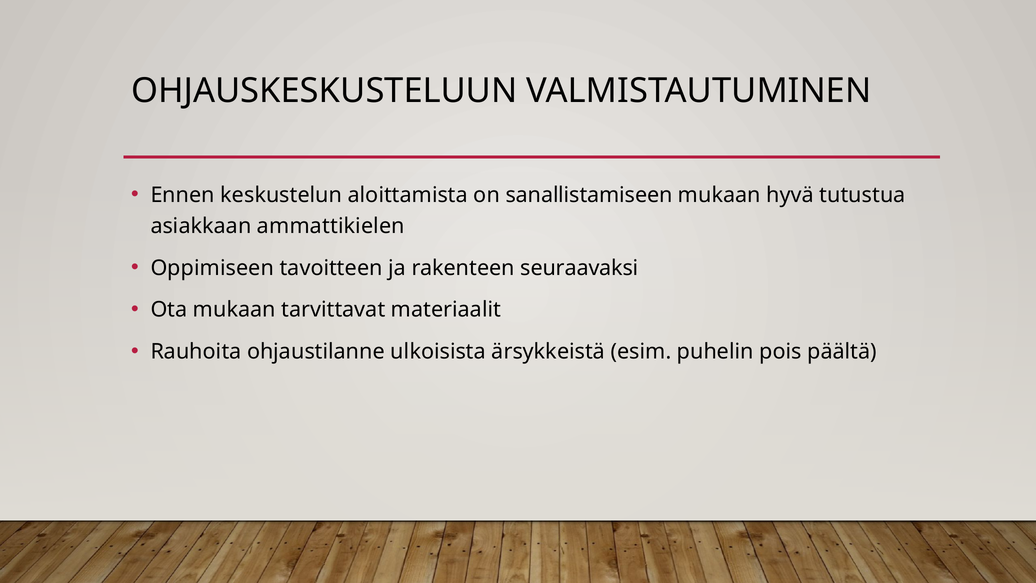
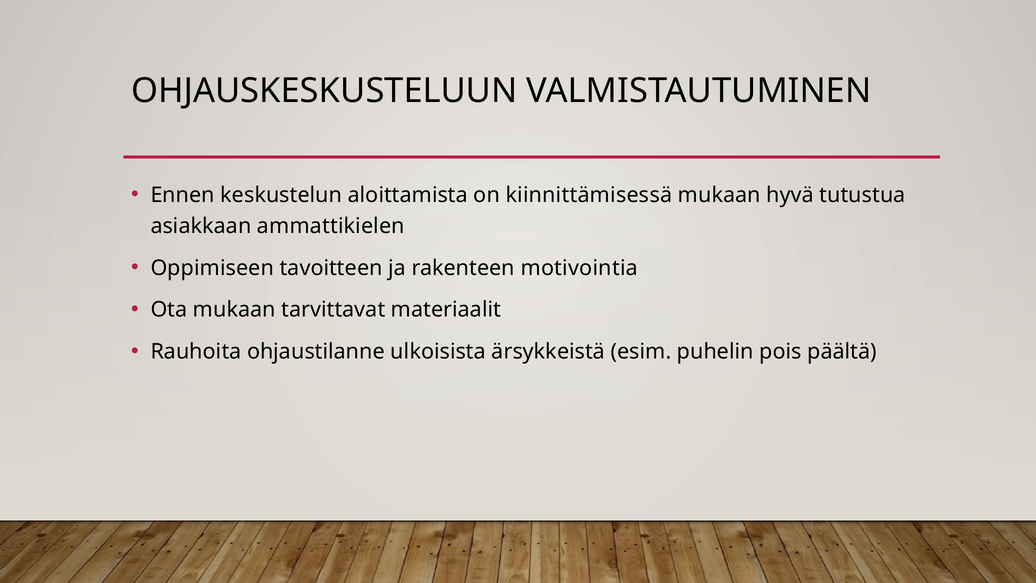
sanallistamiseen: sanallistamiseen -> kiinnittämisessä (589, 195)
seuraavaksi: seuraavaksi -> motivointia (579, 268)
